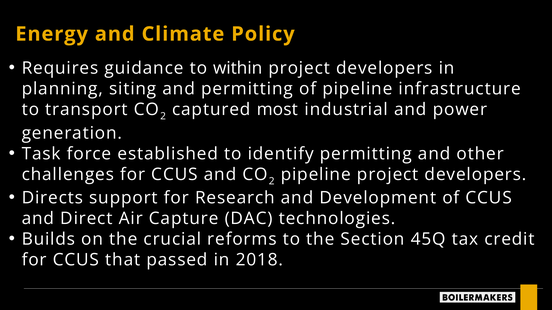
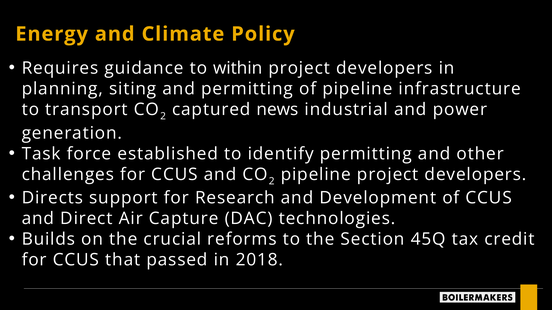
most: most -> news (277, 110)
